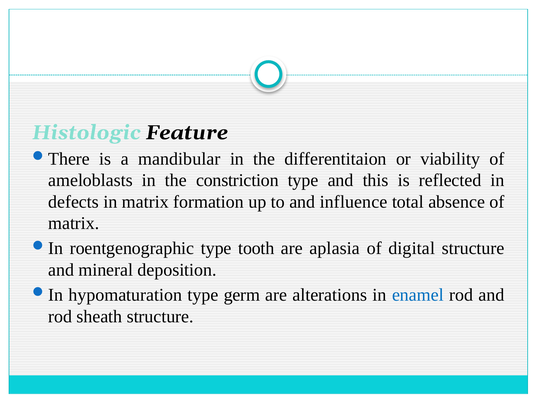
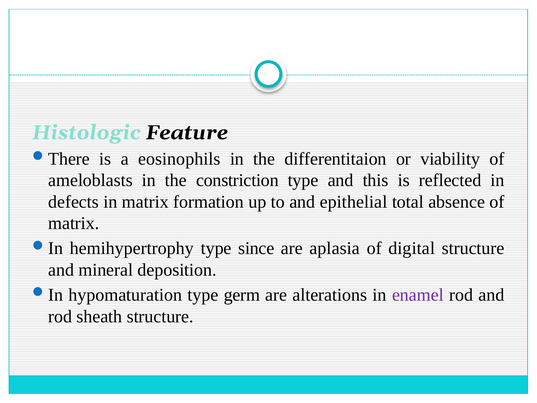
mandibular: mandibular -> eosinophils (179, 159)
influence: influence -> epithelial (354, 202)
roentgenographic: roentgenographic -> hemihypertrophy (132, 248)
tooth: tooth -> since (256, 248)
enamel colour: blue -> purple (418, 295)
